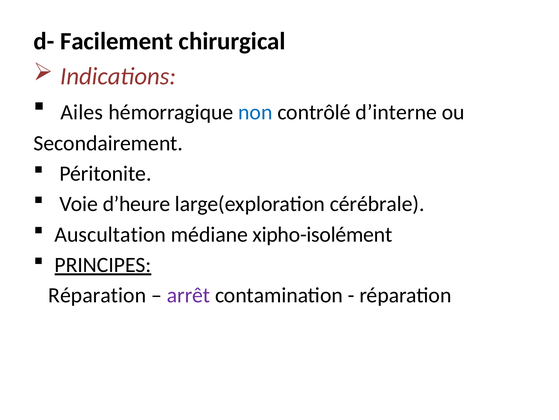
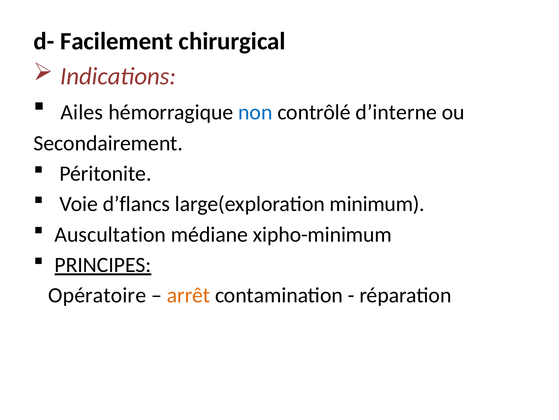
d’heure: d’heure -> d’flancs (136, 204)
cérébrale: cérébrale -> minimum (377, 204)
xipho-isolément: xipho-isolément -> xipho-minimum (322, 234)
Réparation: Réparation -> Opératoire (97, 295)
arrêt colour: purple -> orange (189, 295)
